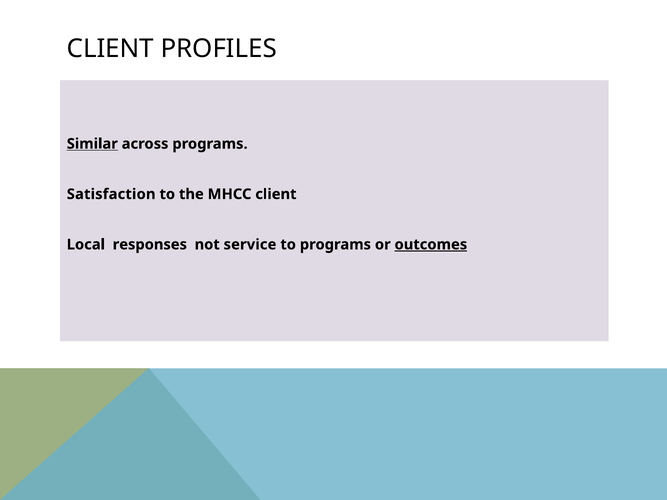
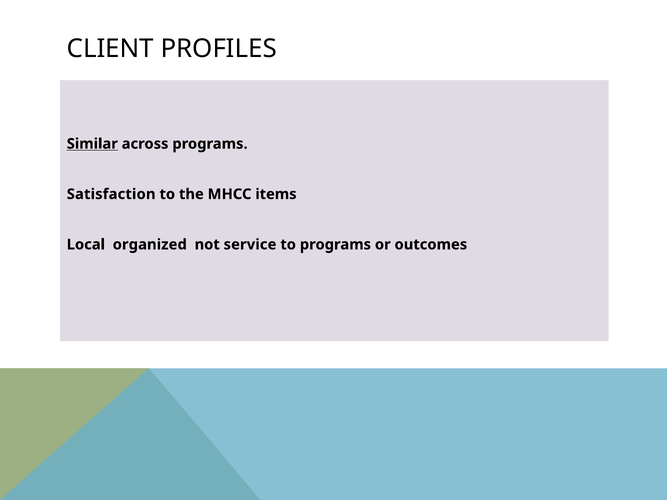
MHCC client: client -> items (276, 194)
responses: responses -> organized (150, 245)
outcomes underline: present -> none (431, 245)
